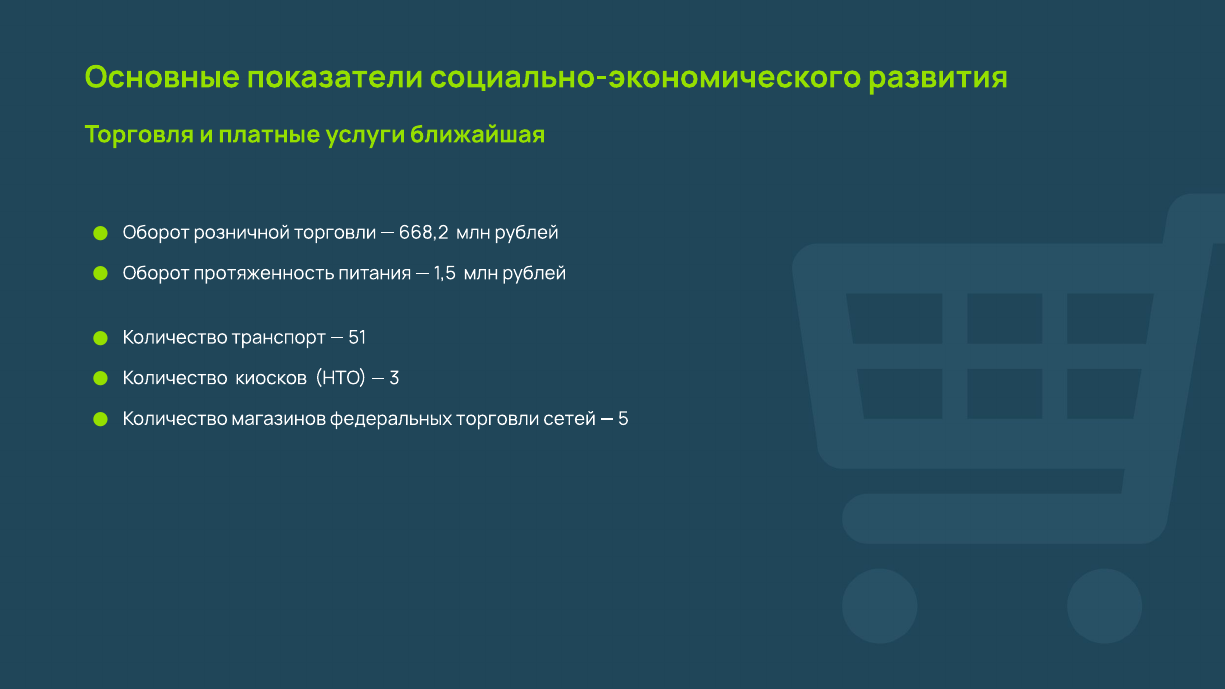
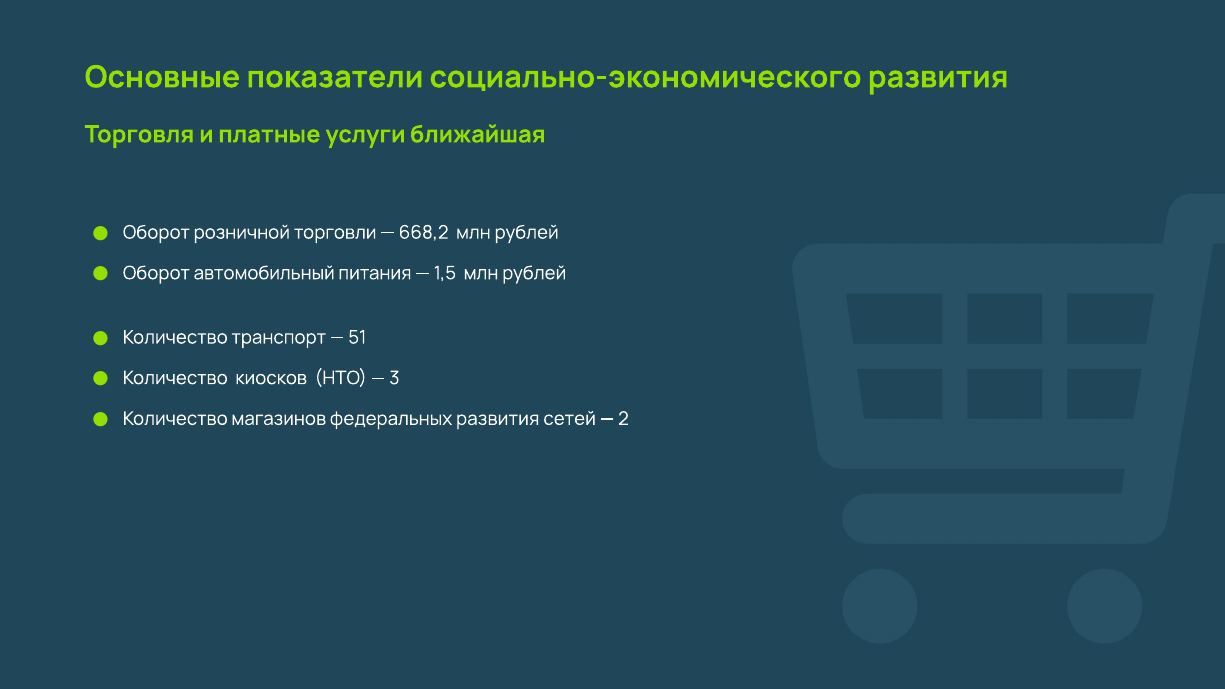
протяженность: протяженность -> автомобильный (264, 273)
федеральных торговли: торговли -> развития (498, 419)
5: 5 -> 2 (623, 419)
